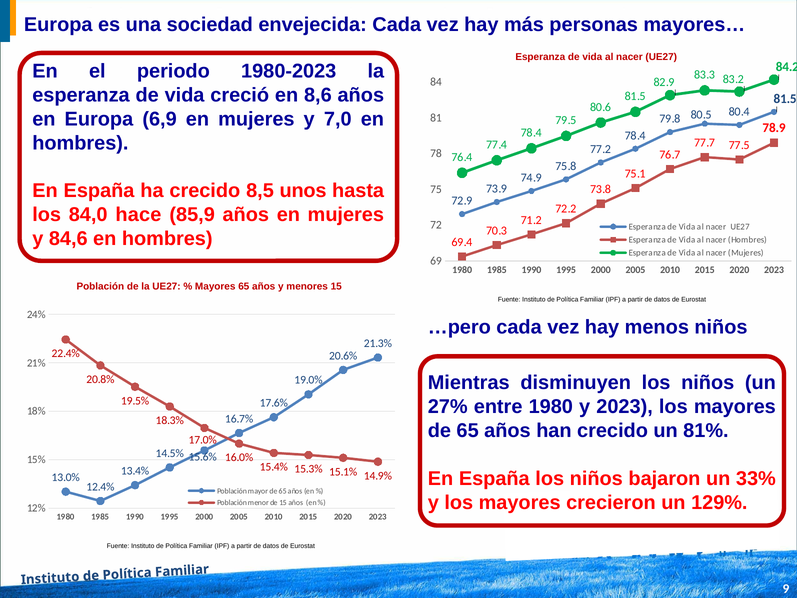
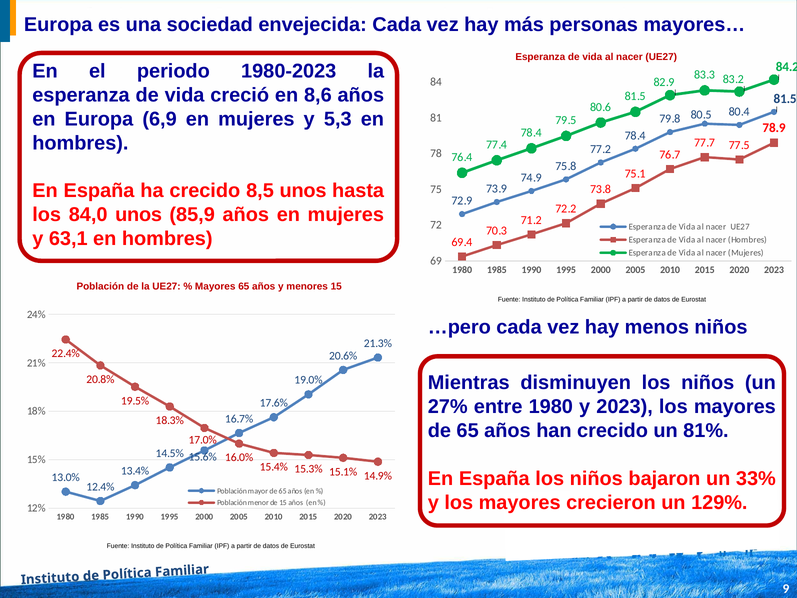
7,0: 7,0 -> 5,3 (338, 119)
84,0 hace: hace -> unos (139, 215)
84,6: 84,6 -> 63,1 (68, 239)
